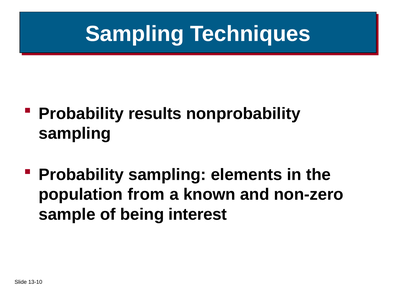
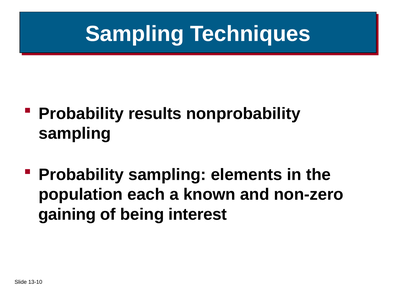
from: from -> each (146, 195)
sample: sample -> gaining (67, 214)
